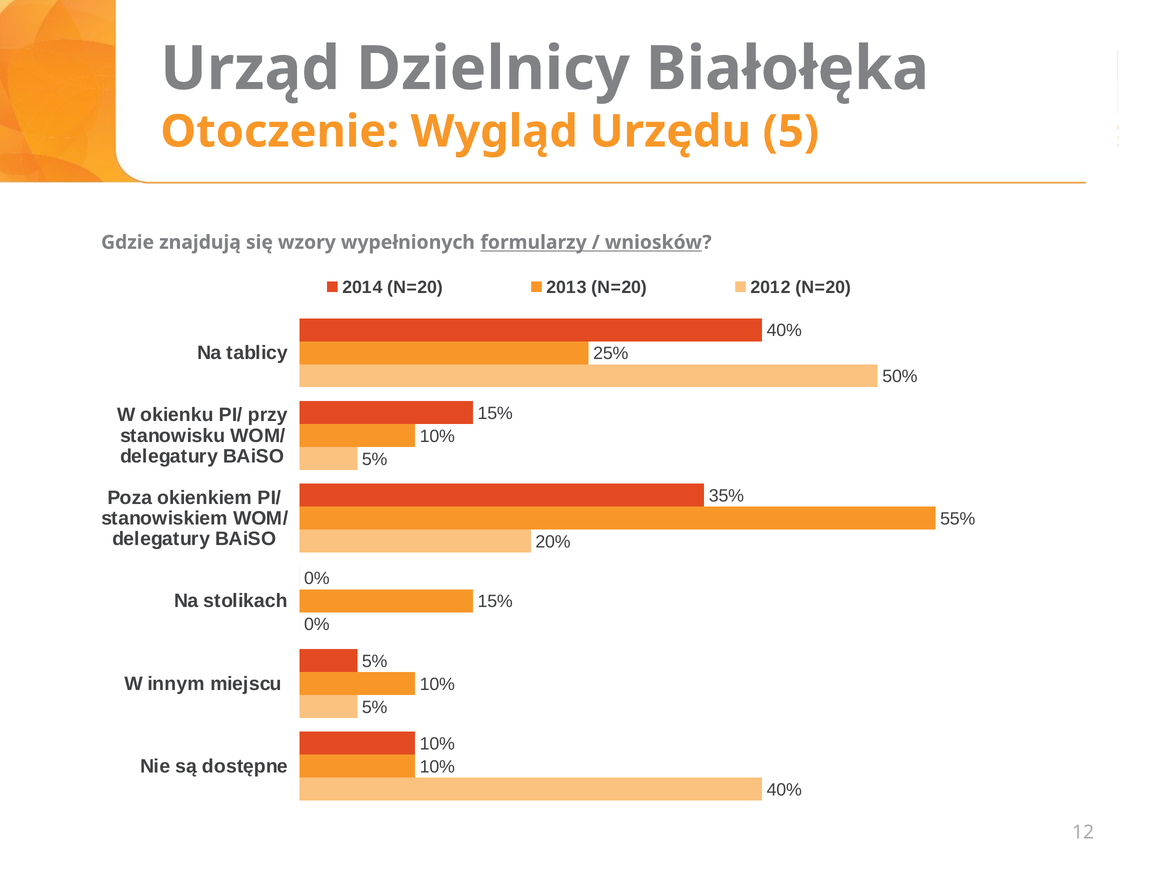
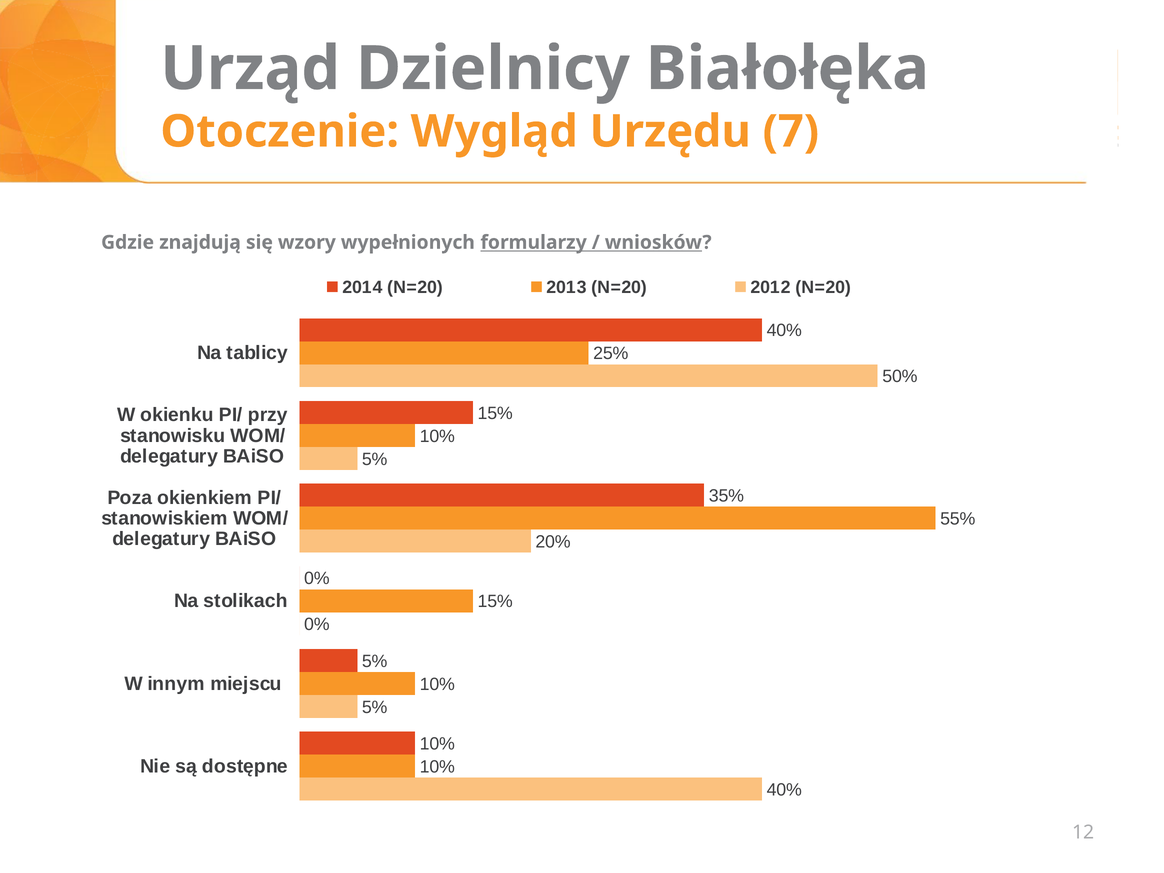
5: 5 -> 7 (791, 132)
